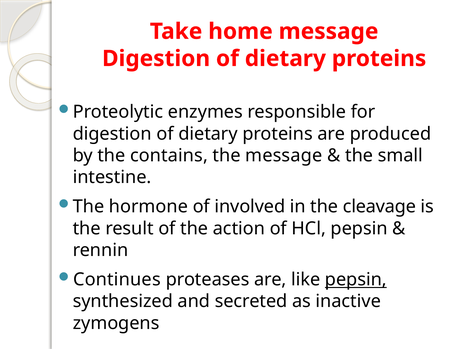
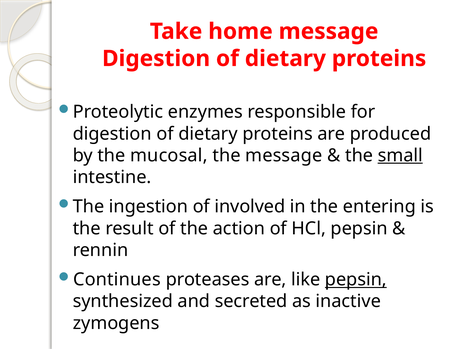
contains: contains -> mucosal (169, 156)
small underline: none -> present (400, 156)
hormone: hormone -> ingestion (149, 207)
cleavage: cleavage -> entering (379, 207)
